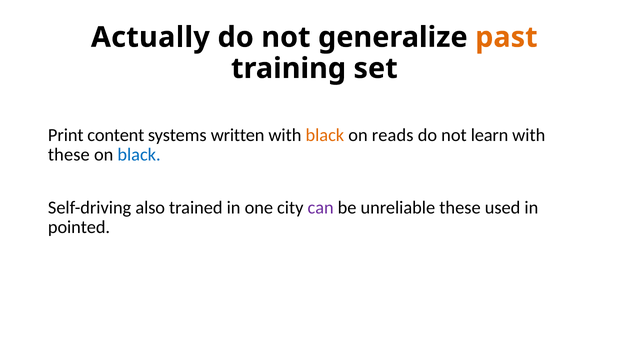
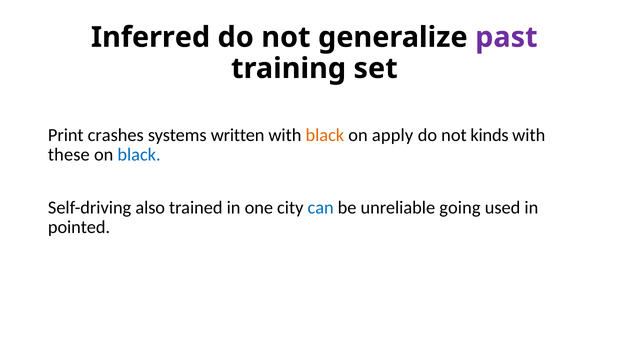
Actually: Actually -> Inferred (151, 37)
past colour: orange -> purple (506, 37)
content: content -> crashes (116, 135)
reads: reads -> apply (393, 135)
learn: learn -> kinds (490, 135)
can colour: purple -> blue (321, 207)
unreliable these: these -> going (460, 207)
